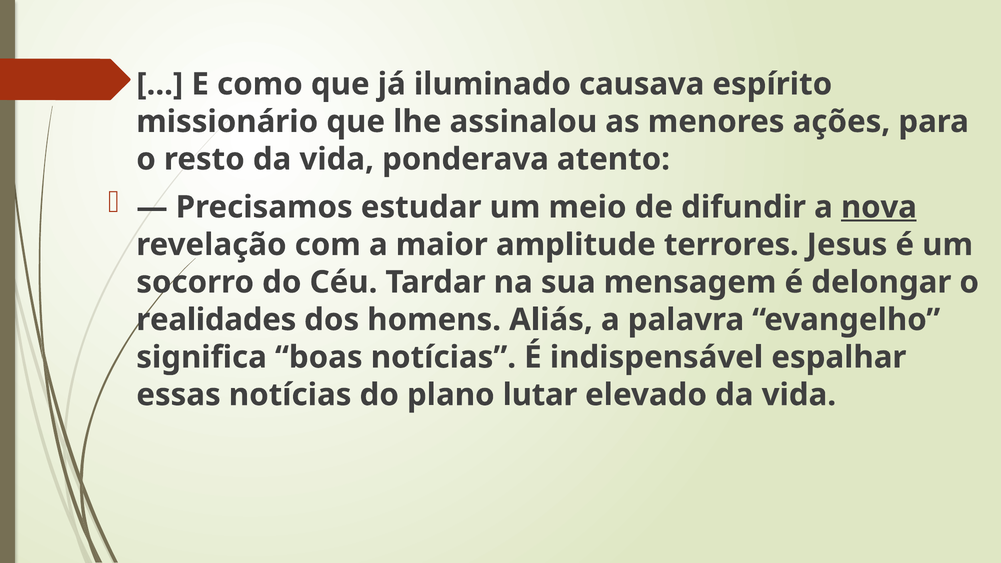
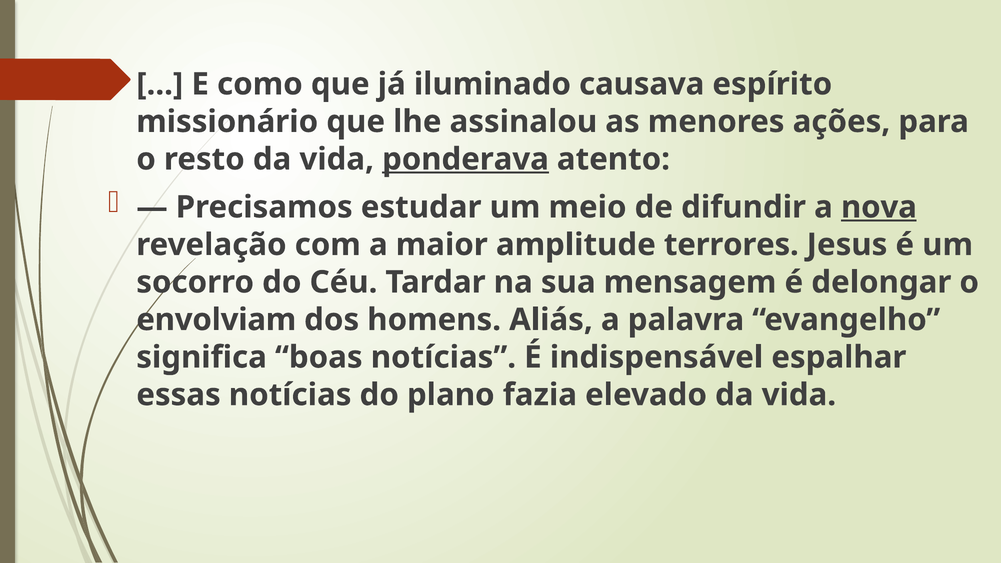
ponderava underline: none -> present (465, 159)
realidades: realidades -> envolviam (216, 320)
lutar: lutar -> fazia (540, 395)
